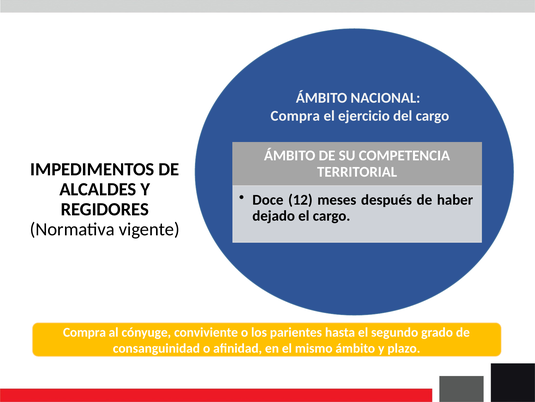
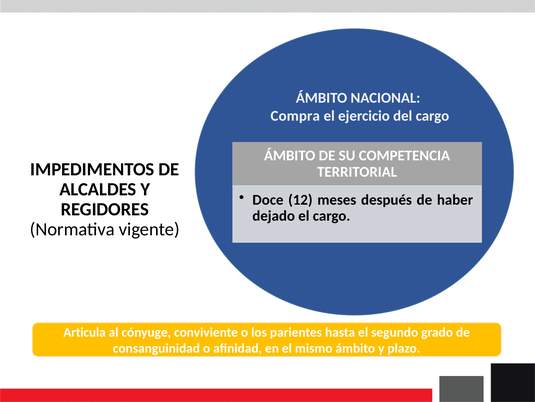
Compra: Compra -> Articula (85, 332)
